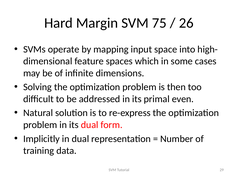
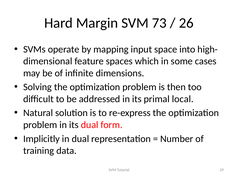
75: 75 -> 73 (159, 23)
even: even -> local (183, 99)
